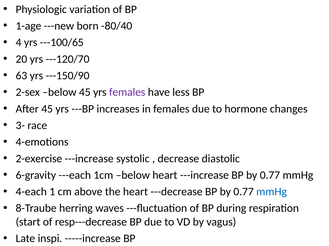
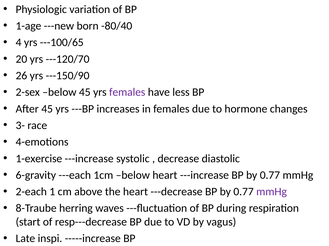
63: 63 -> 26 (21, 76)
2-exercise: 2-exercise -> 1-exercise (39, 159)
4-each: 4-each -> 2-each (31, 192)
mmHg colour: blue -> purple (272, 192)
